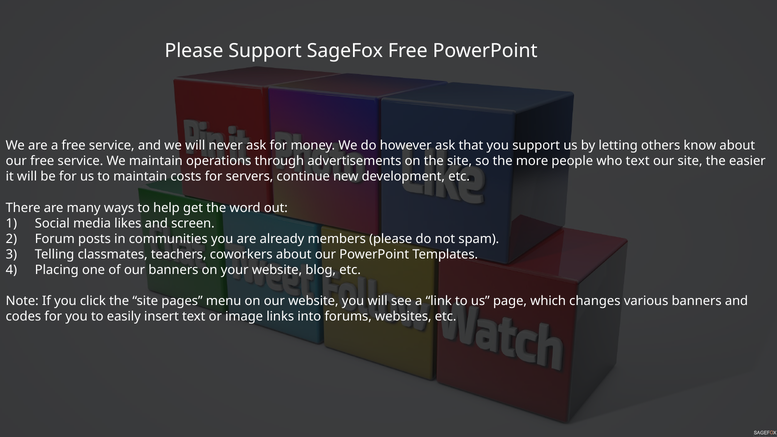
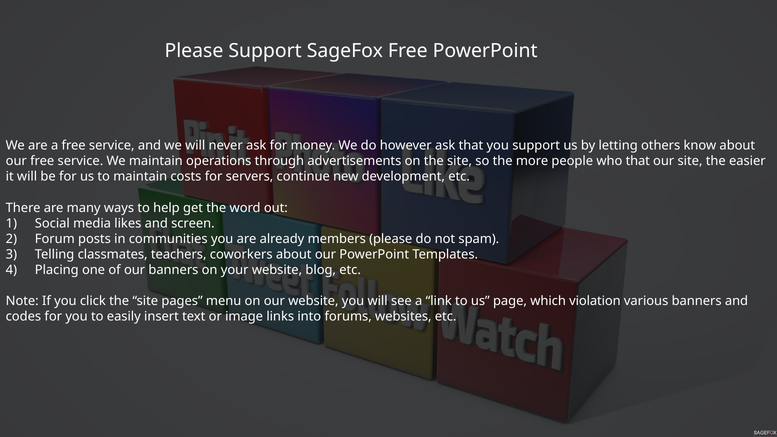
who text: text -> that (638, 161)
changes: changes -> violation (595, 301)
